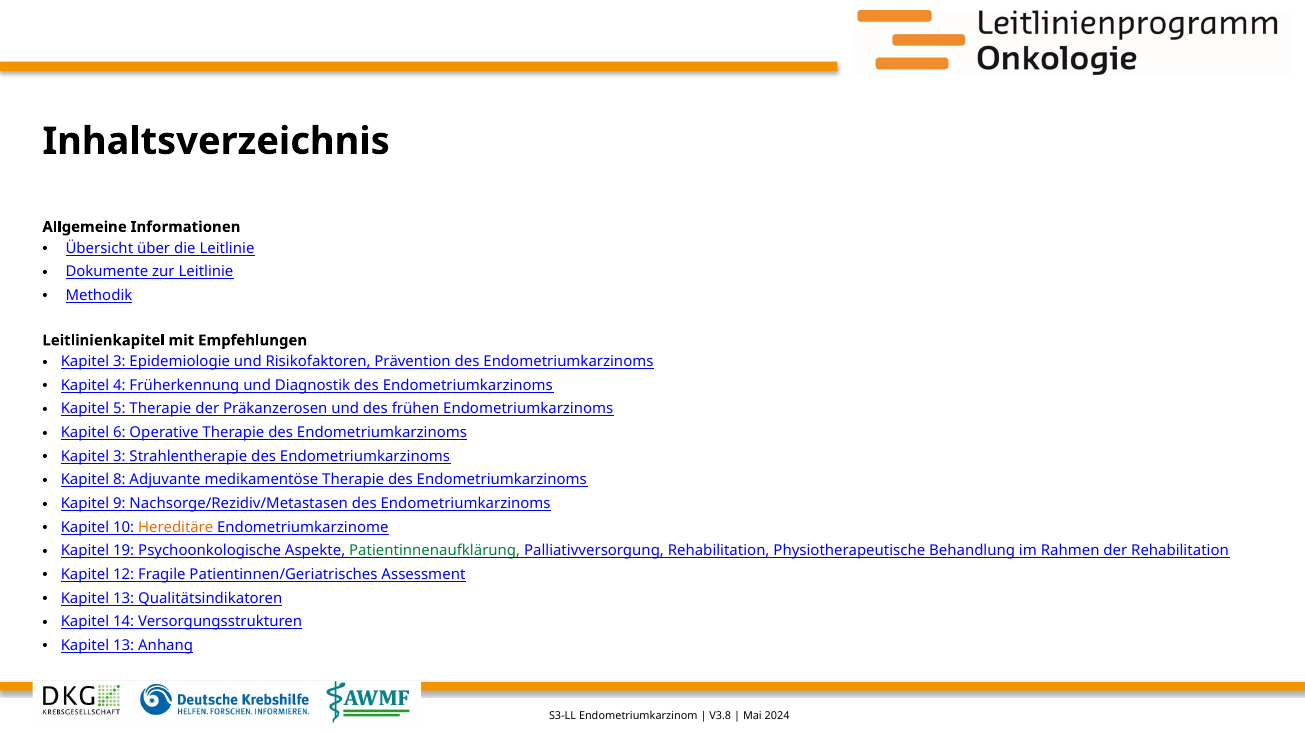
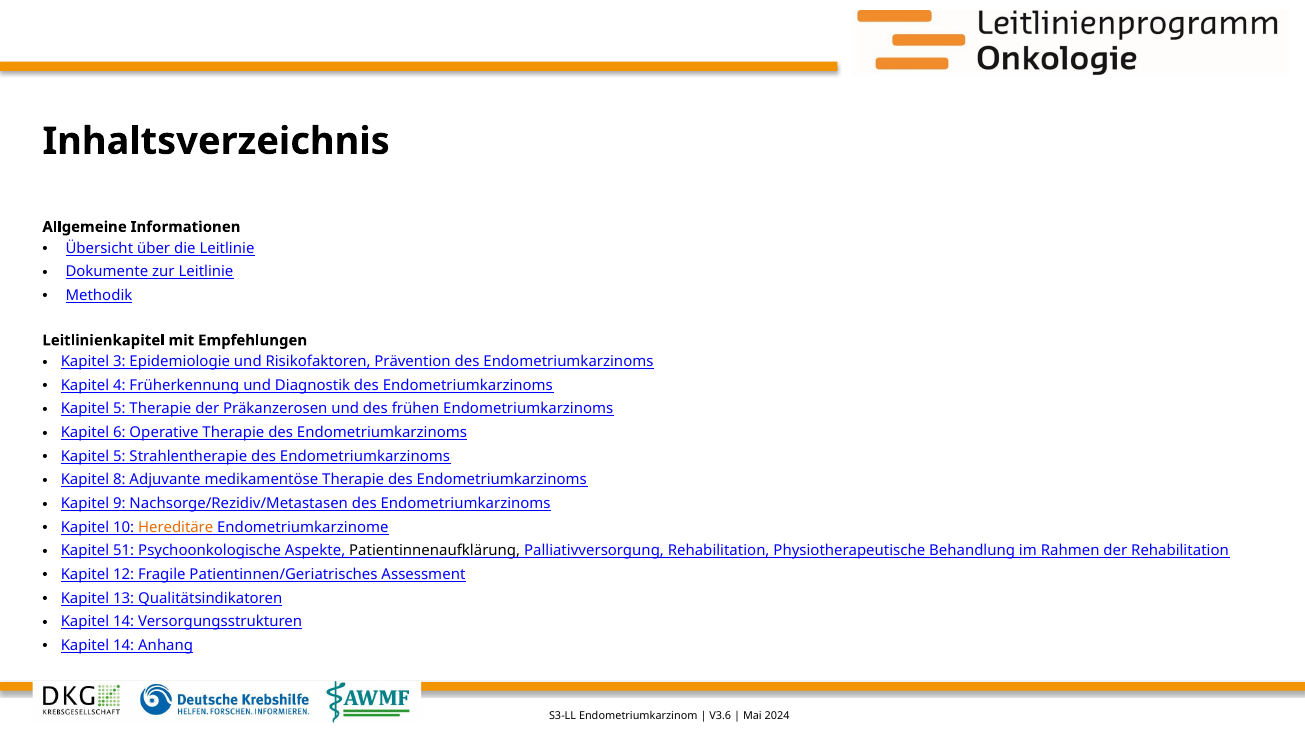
3: 3 -> 5 (119, 456)
19: 19 -> 51 (124, 551)
Patientinnenaufklärung colour: green -> black (435, 551)
13: 13 -> 14 (124, 646)
V3.8: V3.8 -> V3.6 (720, 716)
